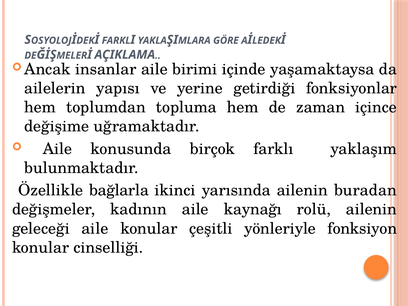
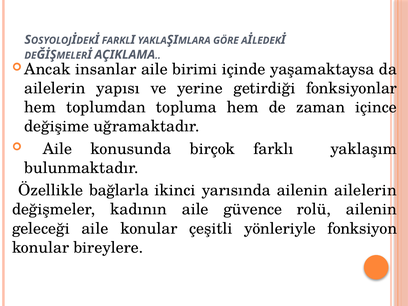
ailenin buradan: buradan -> ailelerin (365, 190)
kaynağı: kaynağı -> güvence (253, 209)
cinselliği: cinselliği -> bireylere (108, 247)
